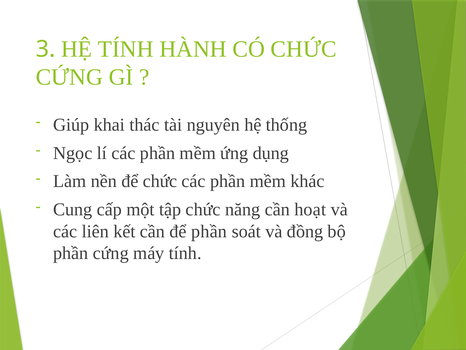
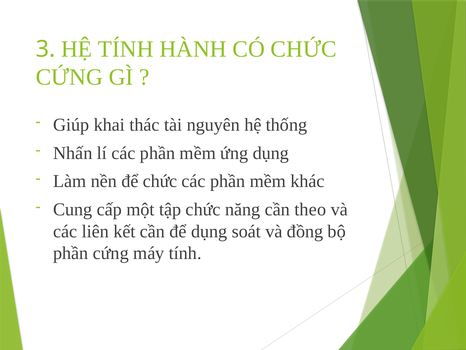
Ngọc: Ngọc -> Nhấn (73, 153)
hoạt: hoạt -> theo (310, 209)
để phần: phần -> dụng (209, 231)
